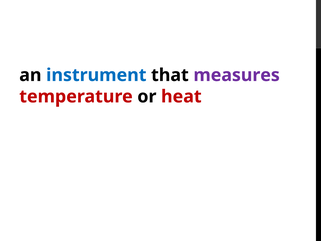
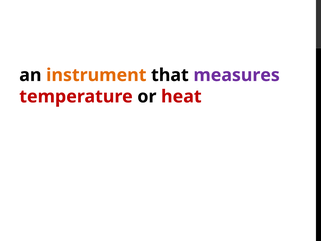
instrument colour: blue -> orange (96, 75)
